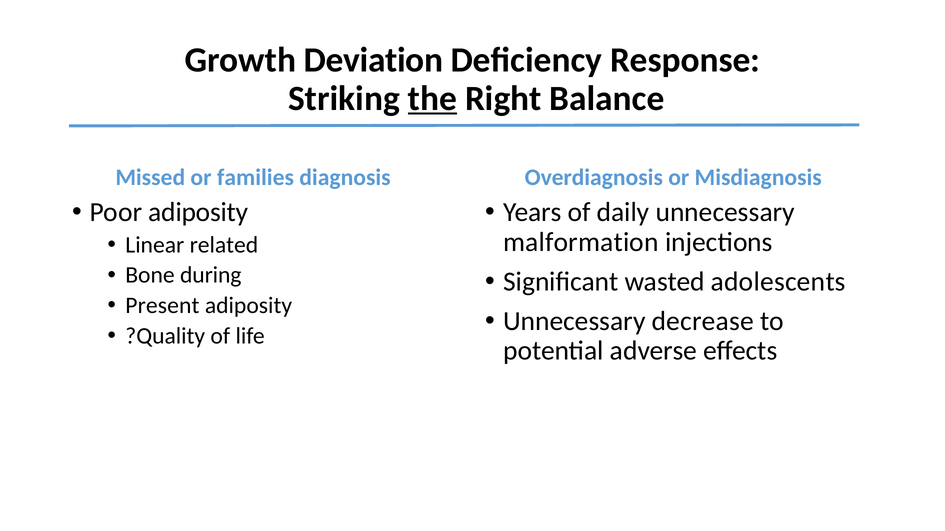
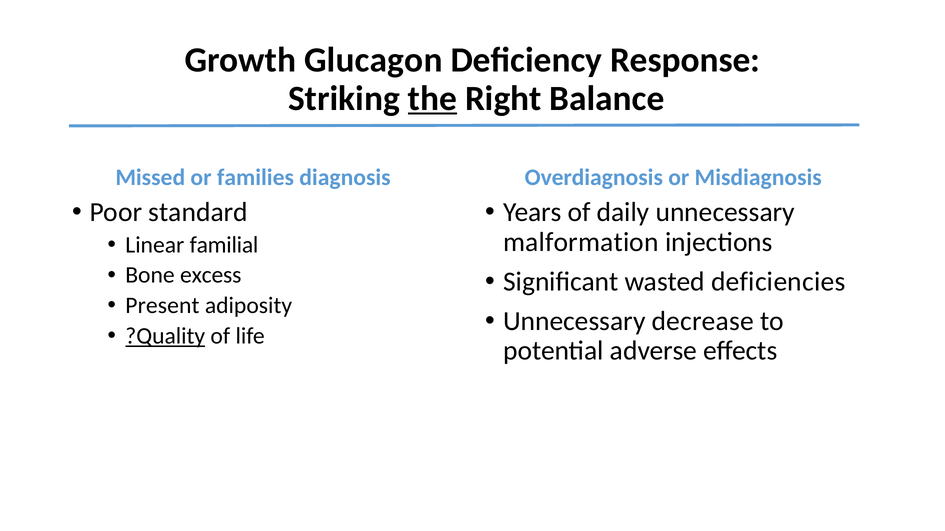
Deviation: Deviation -> Glucagon (373, 60)
Poor adiposity: adiposity -> standard (198, 212)
related: related -> familial (224, 245)
during: during -> excess (211, 275)
adolescents: adolescents -> deficiencies (778, 282)
?Quality underline: none -> present (165, 336)
